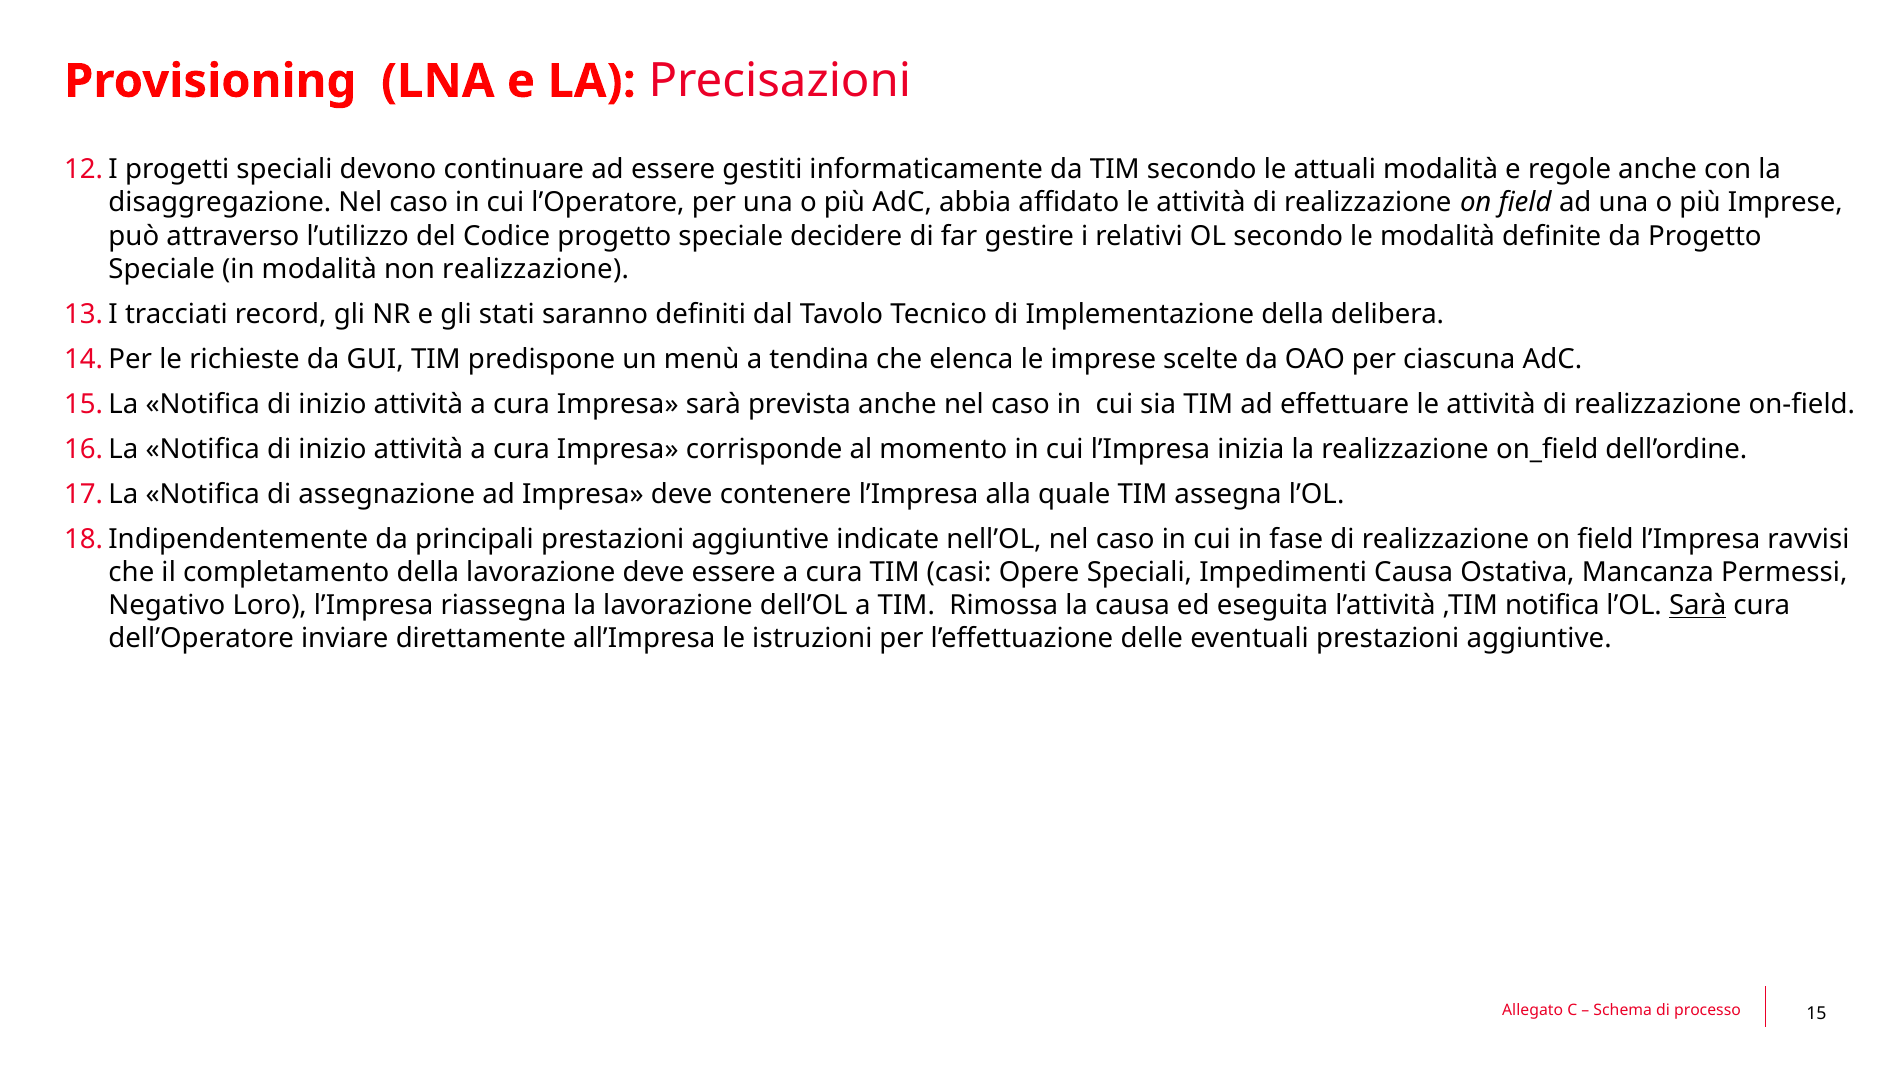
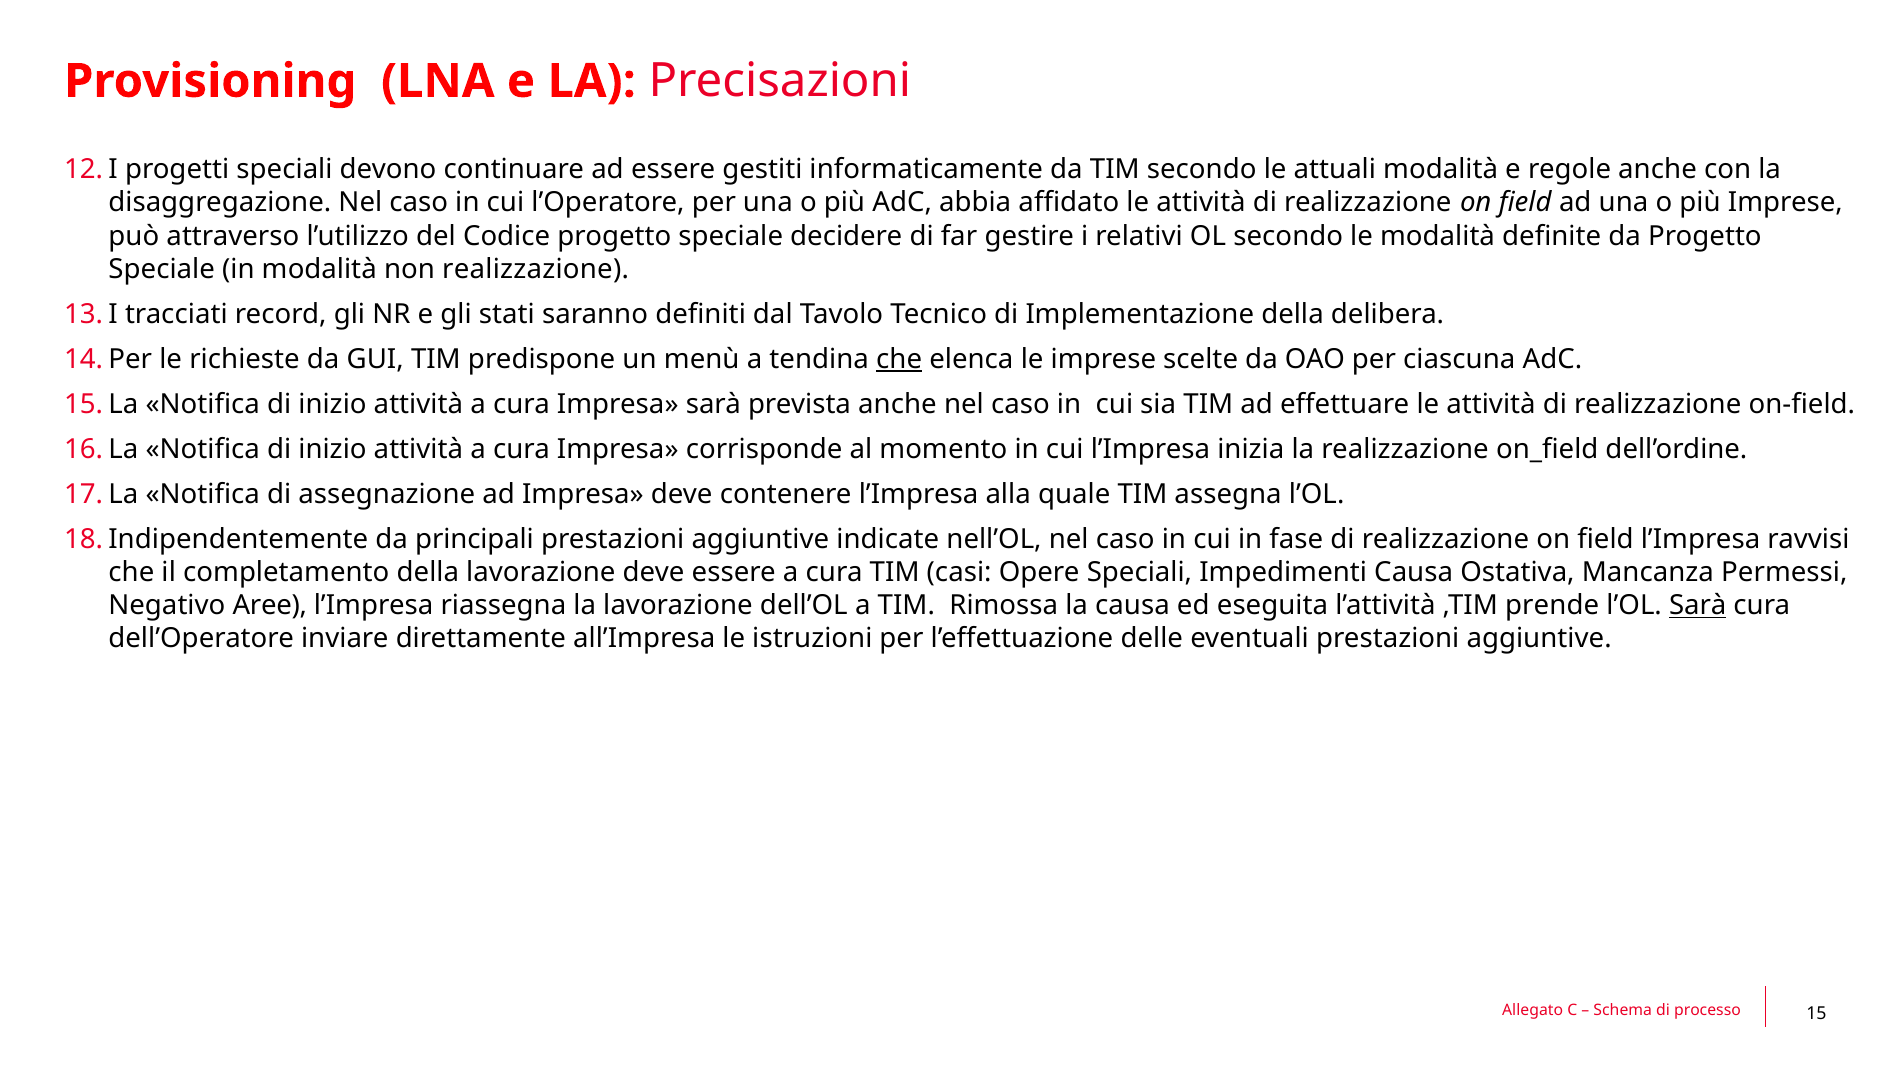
che underline: none -> present (899, 359)
Loro: Loro -> Aree (270, 605)
,TIM notifica: notifica -> prende (1552, 605)
